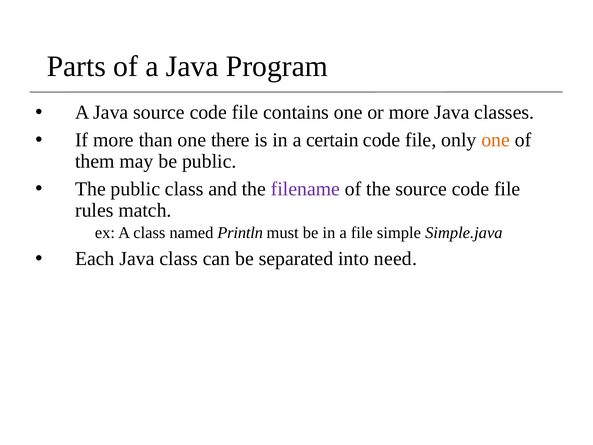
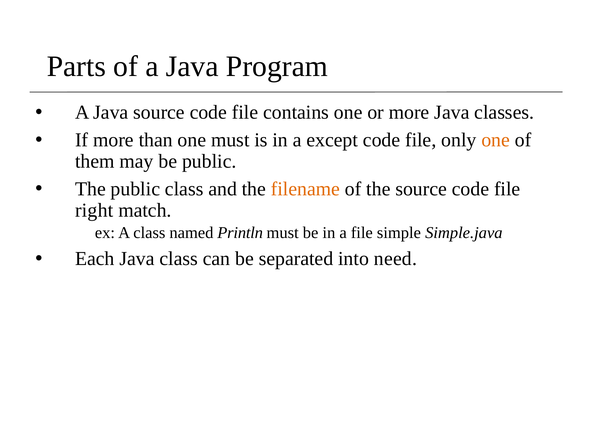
one there: there -> must (230, 140)
certain: certain -> except (332, 140)
filename colour: purple -> orange (305, 189)
rules: rules -> right (94, 210)
